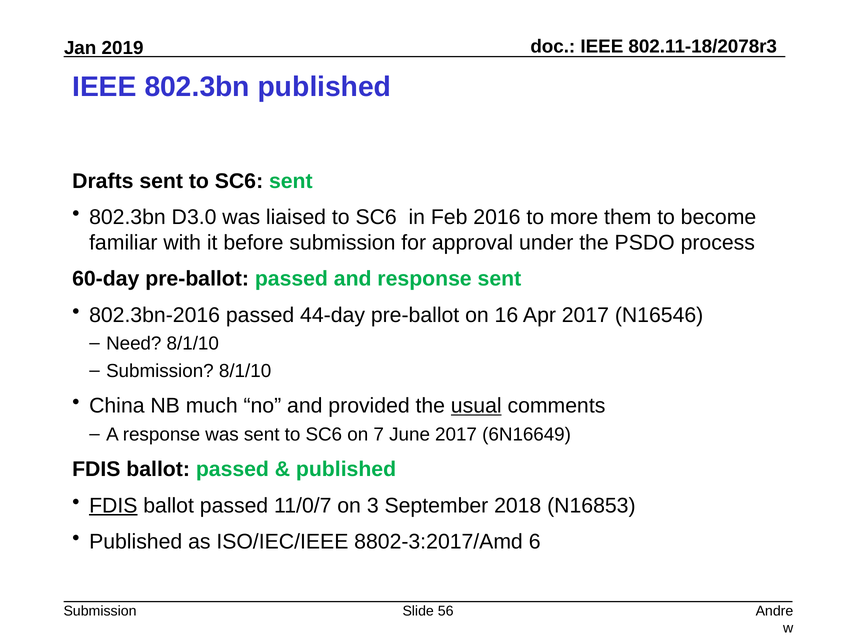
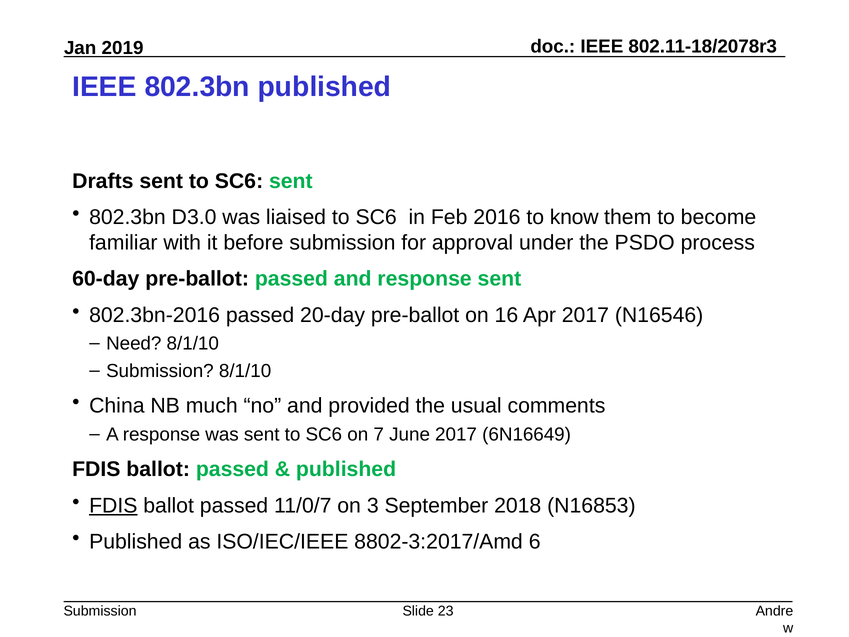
more: more -> know (574, 217)
44-day: 44-day -> 20-day (333, 315)
usual underline: present -> none (476, 406)
56: 56 -> 23 (446, 611)
